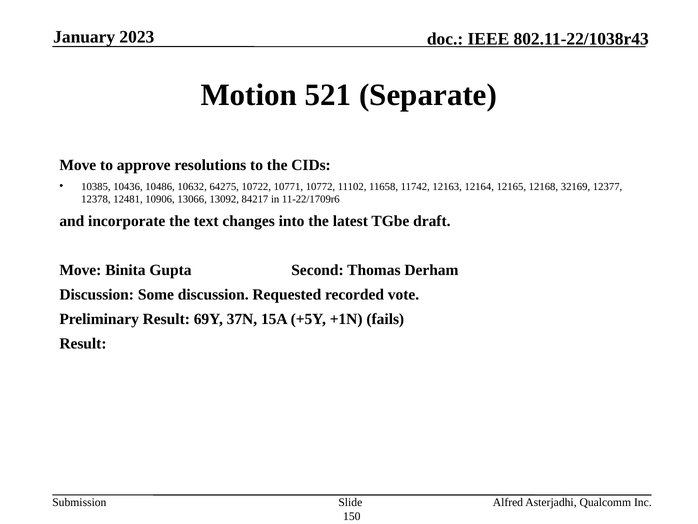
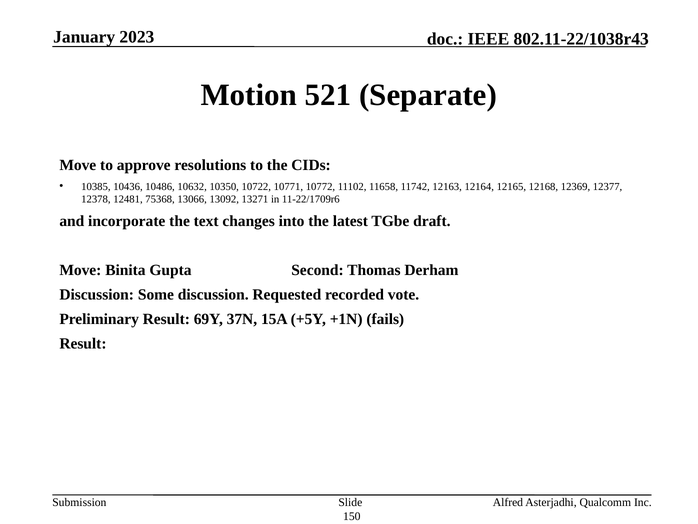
64275: 64275 -> 10350 (224, 186)
32169: 32169 -> 12369 (575, 186)
10906: 10906 -> 75368 (160, 199)
84217: 84217 -> 13271 (255, 199)
